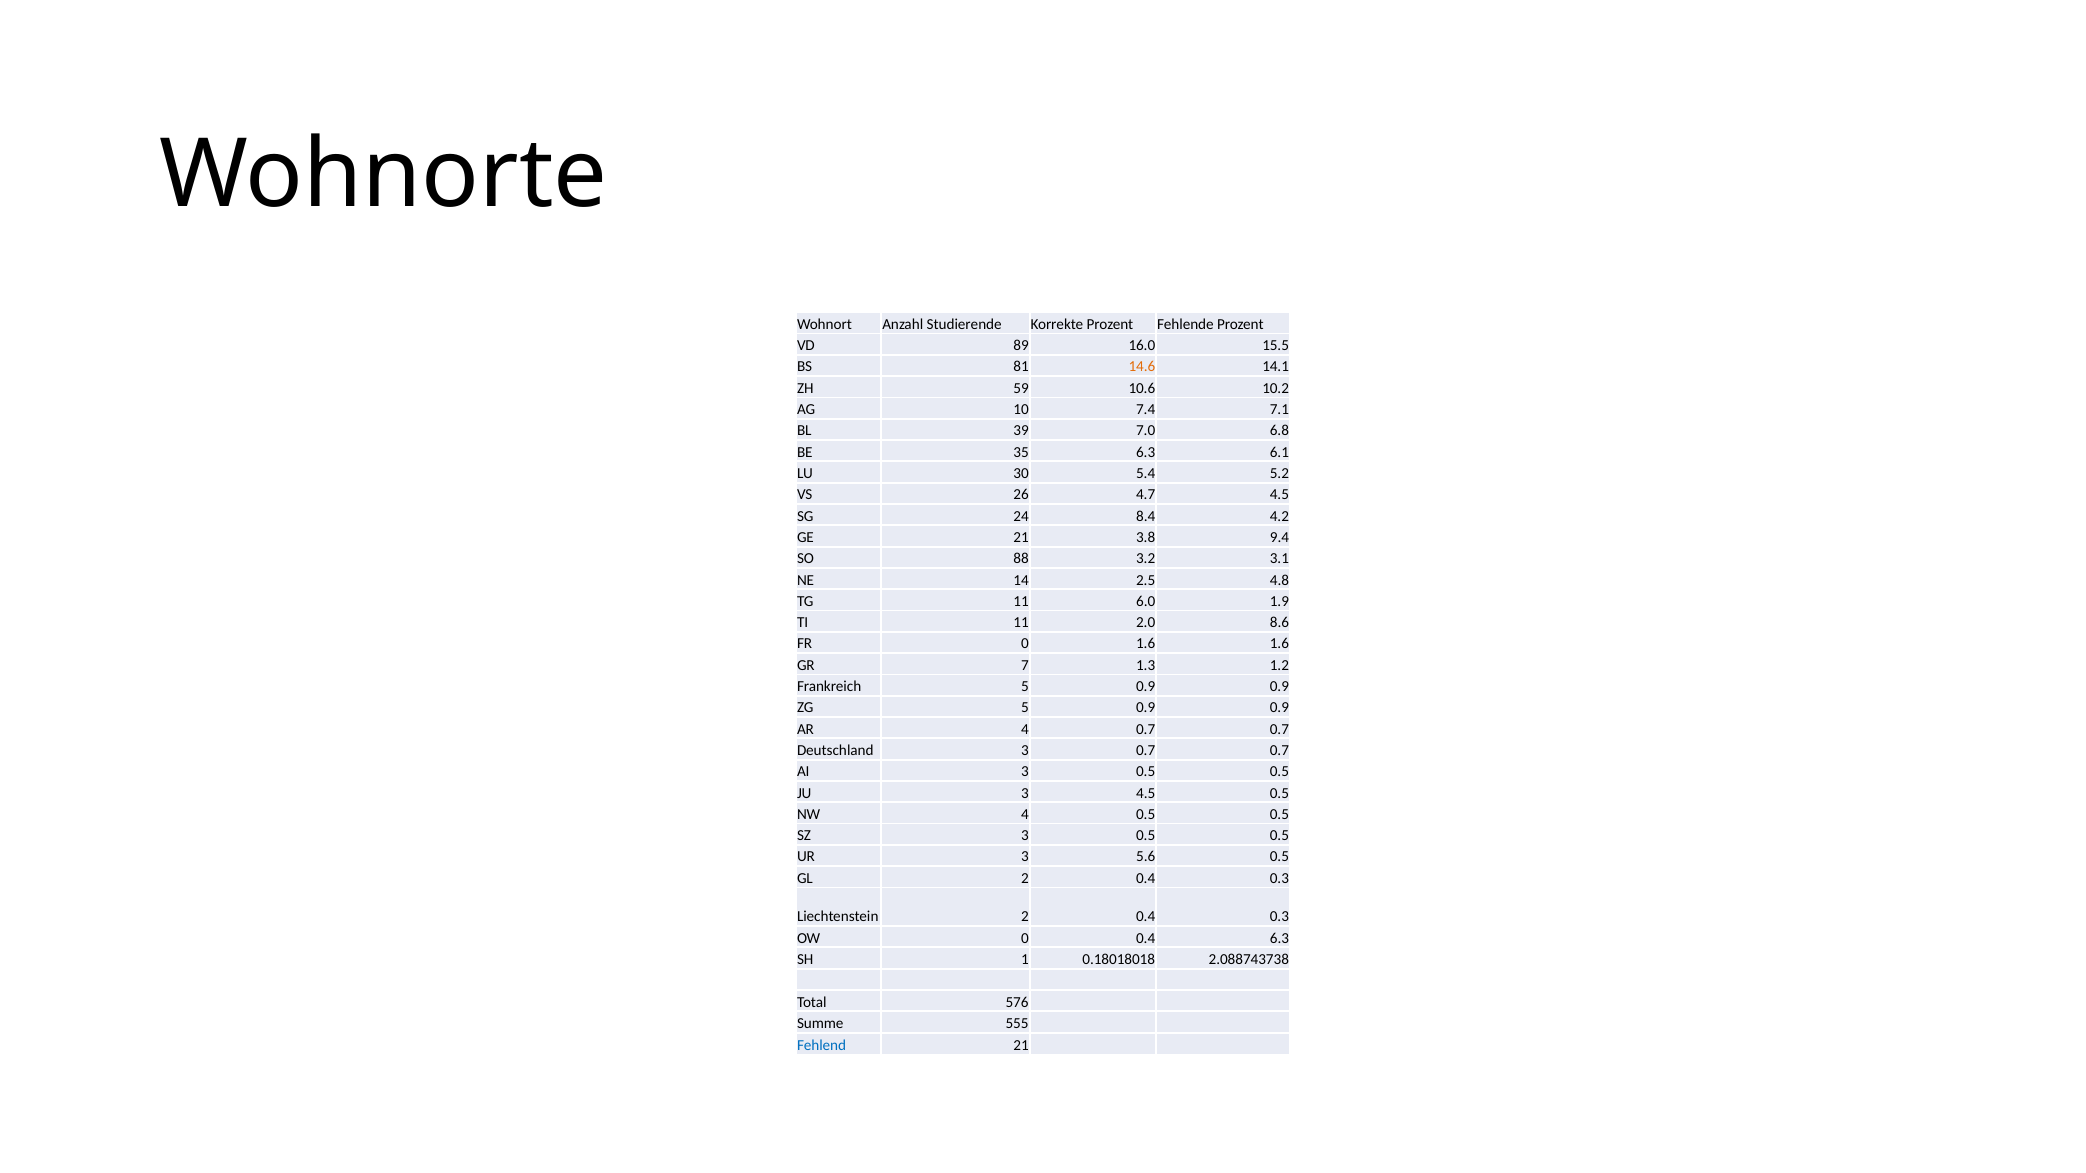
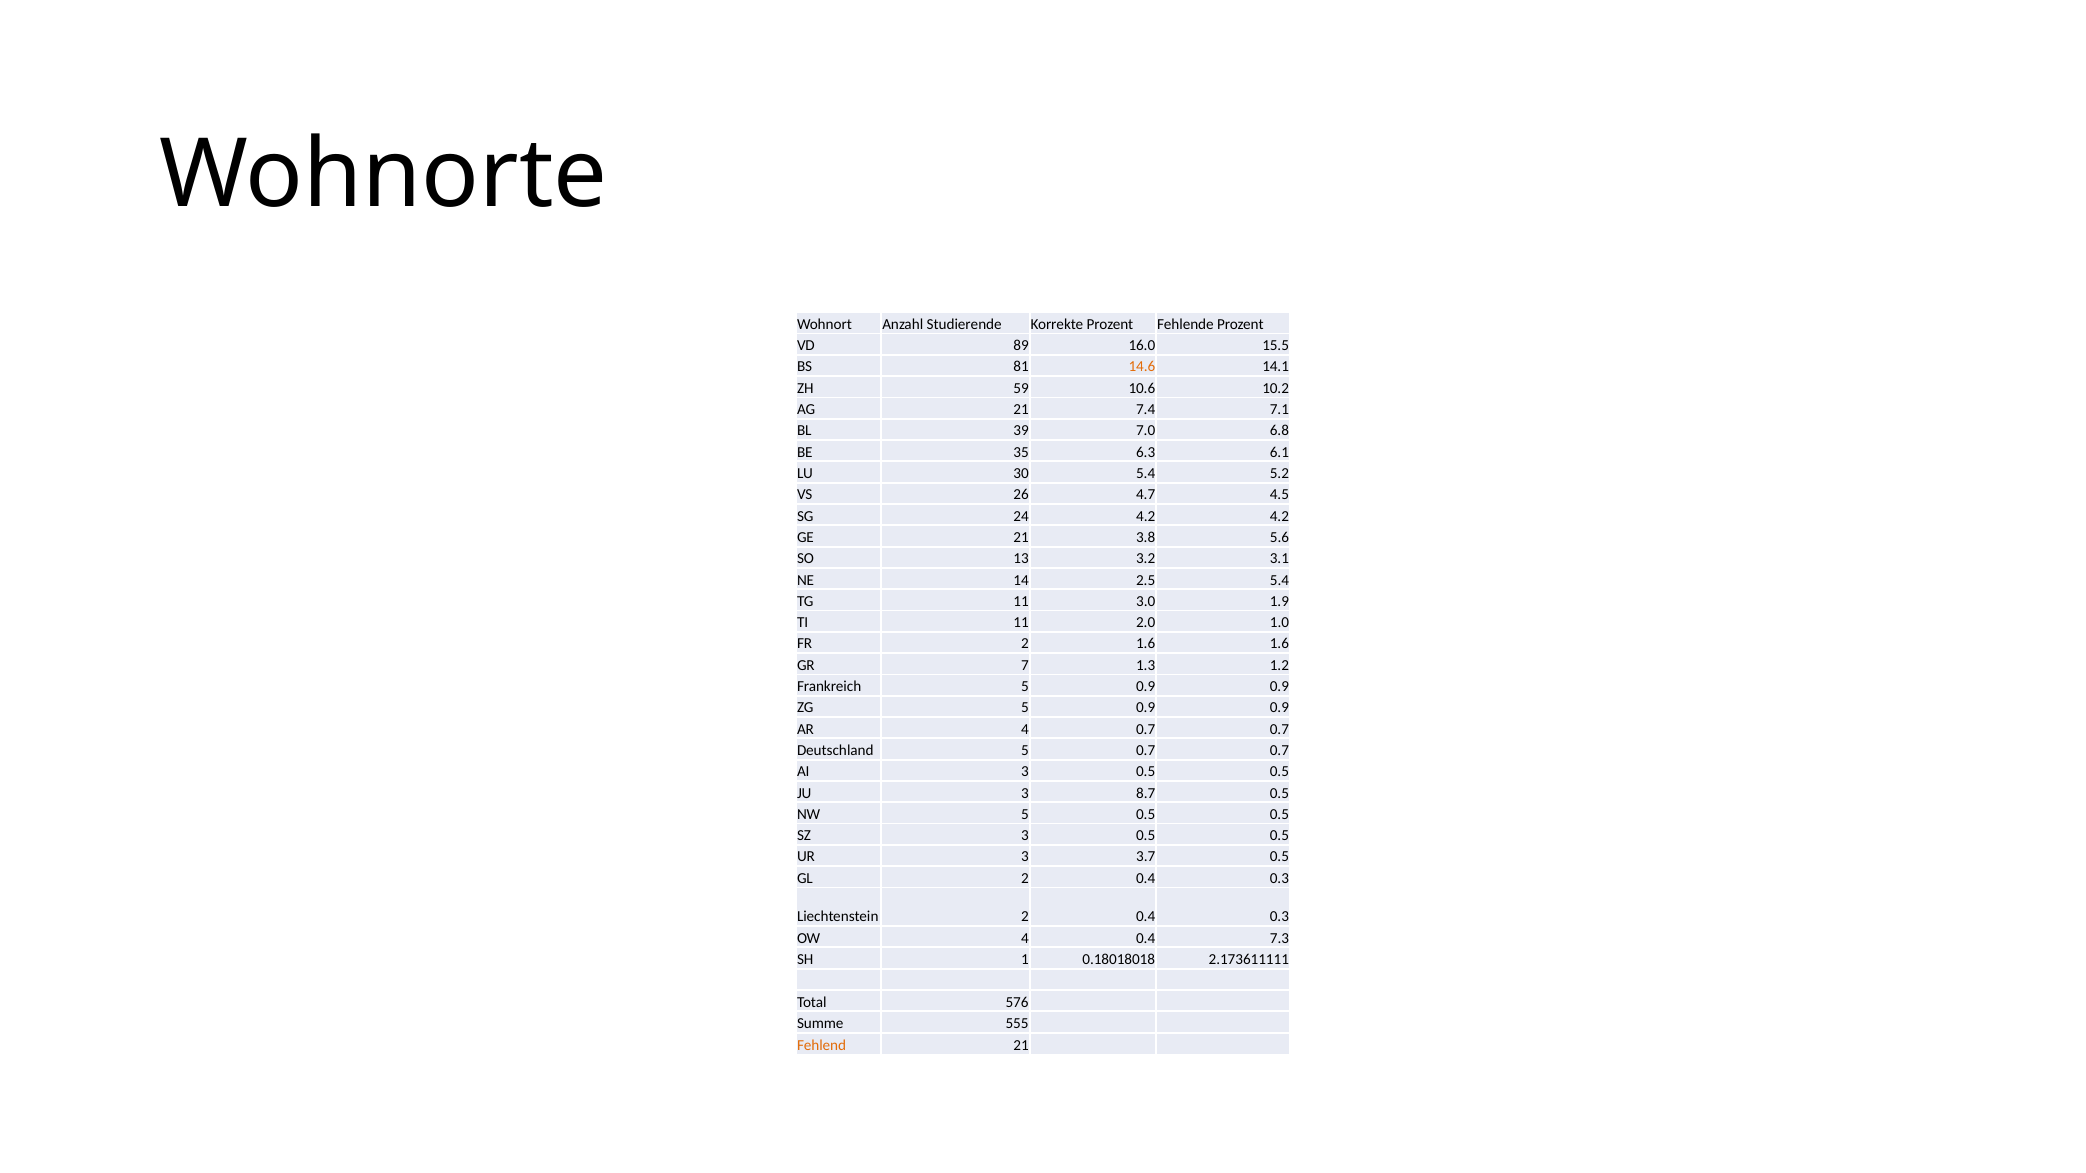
AG 10: 10 -> 21 (1021, 410)
24 8.4: 8.4 -> 4.2 (1146, 516)
9.4: 9.4 -> 5.6 (1279, 538)
88: 88 -> 13 (1021, 559)
2.5 4.8: 4.8 -> 5.4 (1279, 580)
6.0: 6.0 -> 3.0 (1146, 601)
8.6: 8.6 -> 1.0 (1279, 623)
FR 0: 0 -> 2 (1025, 644)
Deutschland 3: 3 -> 5 (1025, 751)
3 4.5: 4.5 -> 8.7 (1146, 793)
NW 4: 4 -> 5 (1025, 815)
5.6: 5.6 -> 3.7 (1146, 857)
OW 0: 0 -> 4 (1025, 938)
0.4 6.3: 6.3 -> 7.3 (1279, 938)
2.088743738: 2.088743738 -> 2.173611111 (1249, 960)
Fehlend colour: blue -> orange (822, 1046)
